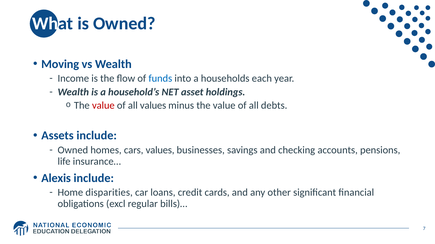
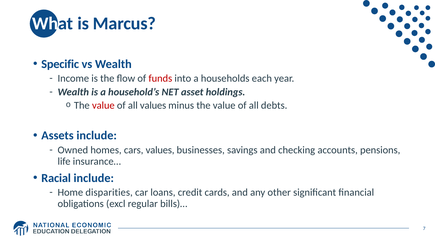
is Owned: Owned -> Marcus (124, 24)
Moving: Moving -> Specific (60, 64)
funds colour: blue -> red (160, 79)
Alexis: Alexis -> Racial (56, 179)
